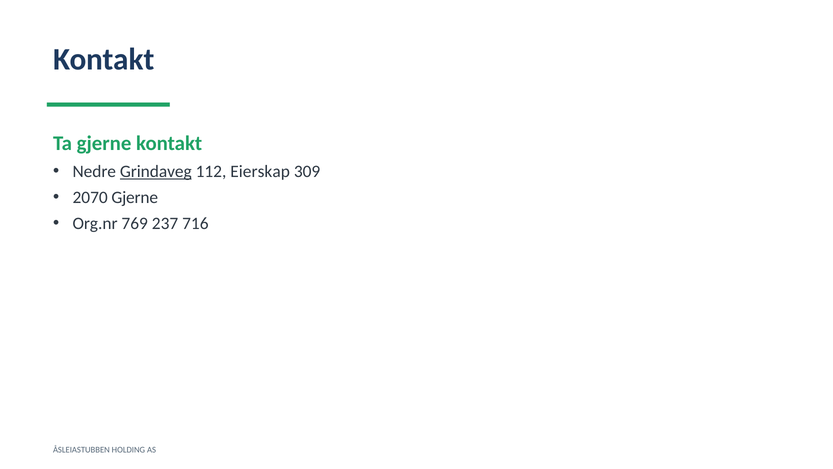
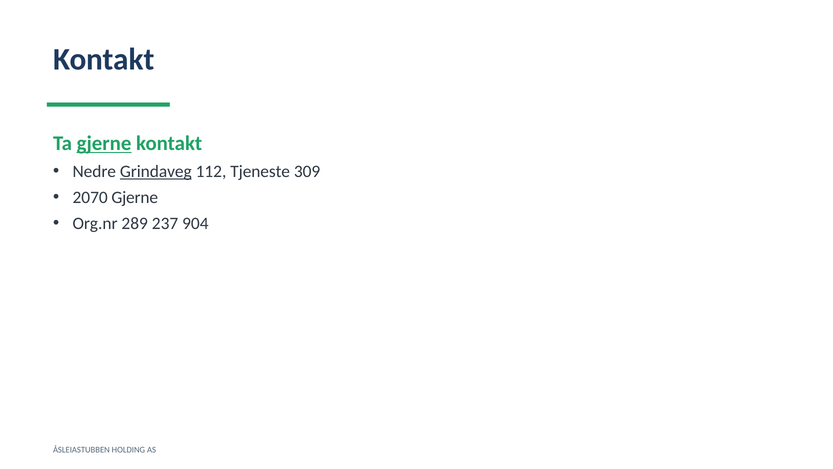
gjerne underline: none -> present (104, 143)
Eierskap: Eierskap -> Tjeneste (260, 171)
769: 769 -> 289 (135, 223)
716: 716 -> 904 (195, 223)
